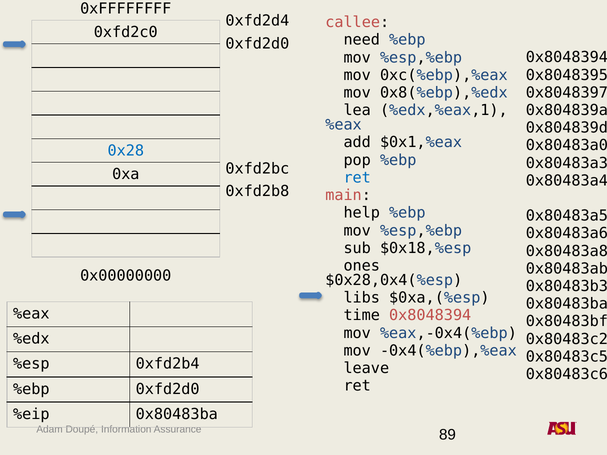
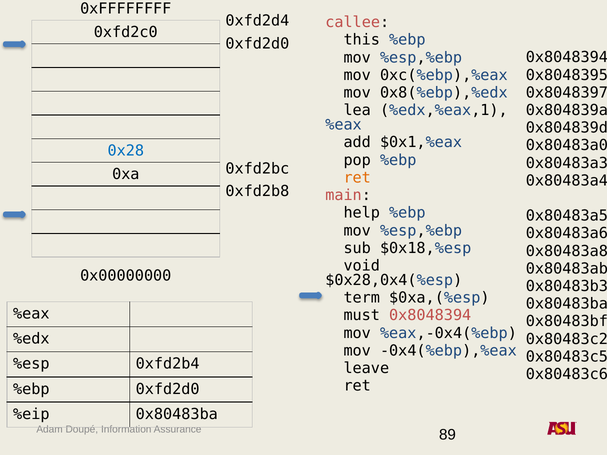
need: need -> this (362, 40)
ret colour: blue -> orange (357, 178)
ones: ones -> void (362, 266)
libs: libs -> term (362, 298)
time: time -> must (362, 316)
